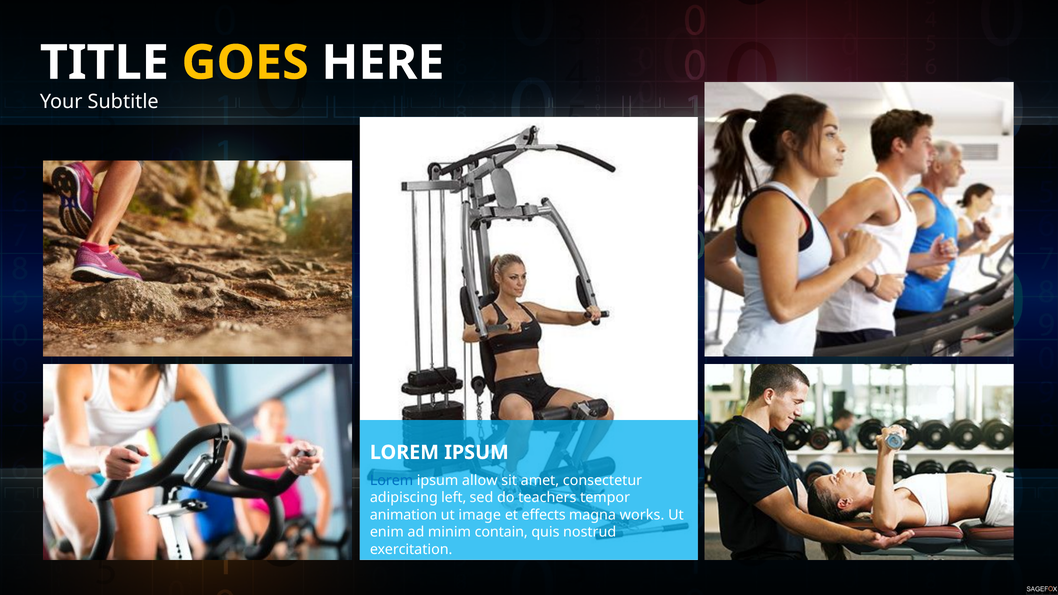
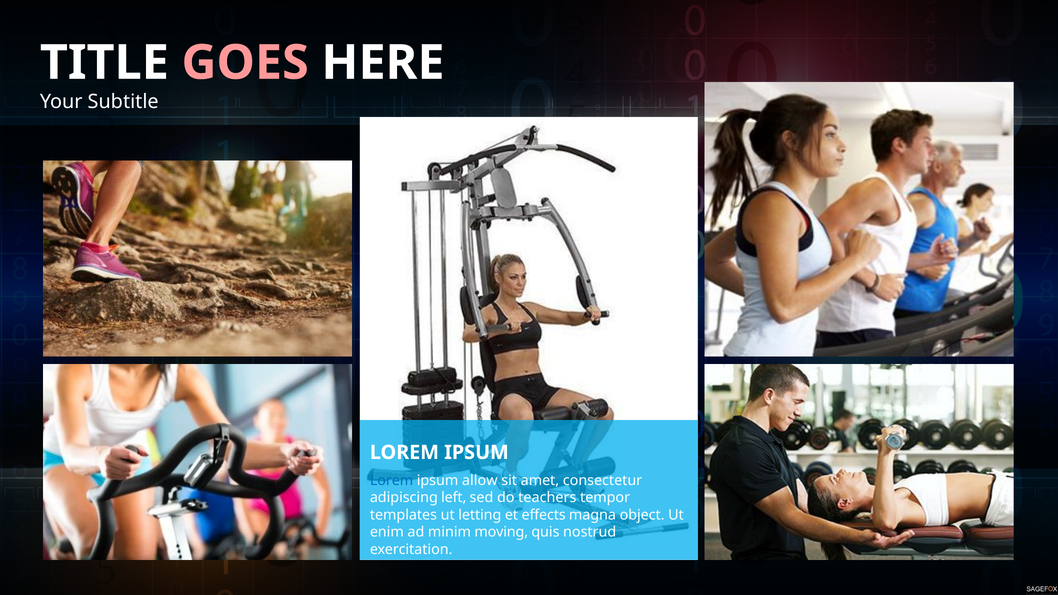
GOES colour: yellow -> pink (245, 63)
animation: animation -> templates (403, 515)
image: image -> letting (480, 515)
works: works -> object (642, 515)
contain: contain -> moving (501, 532)
